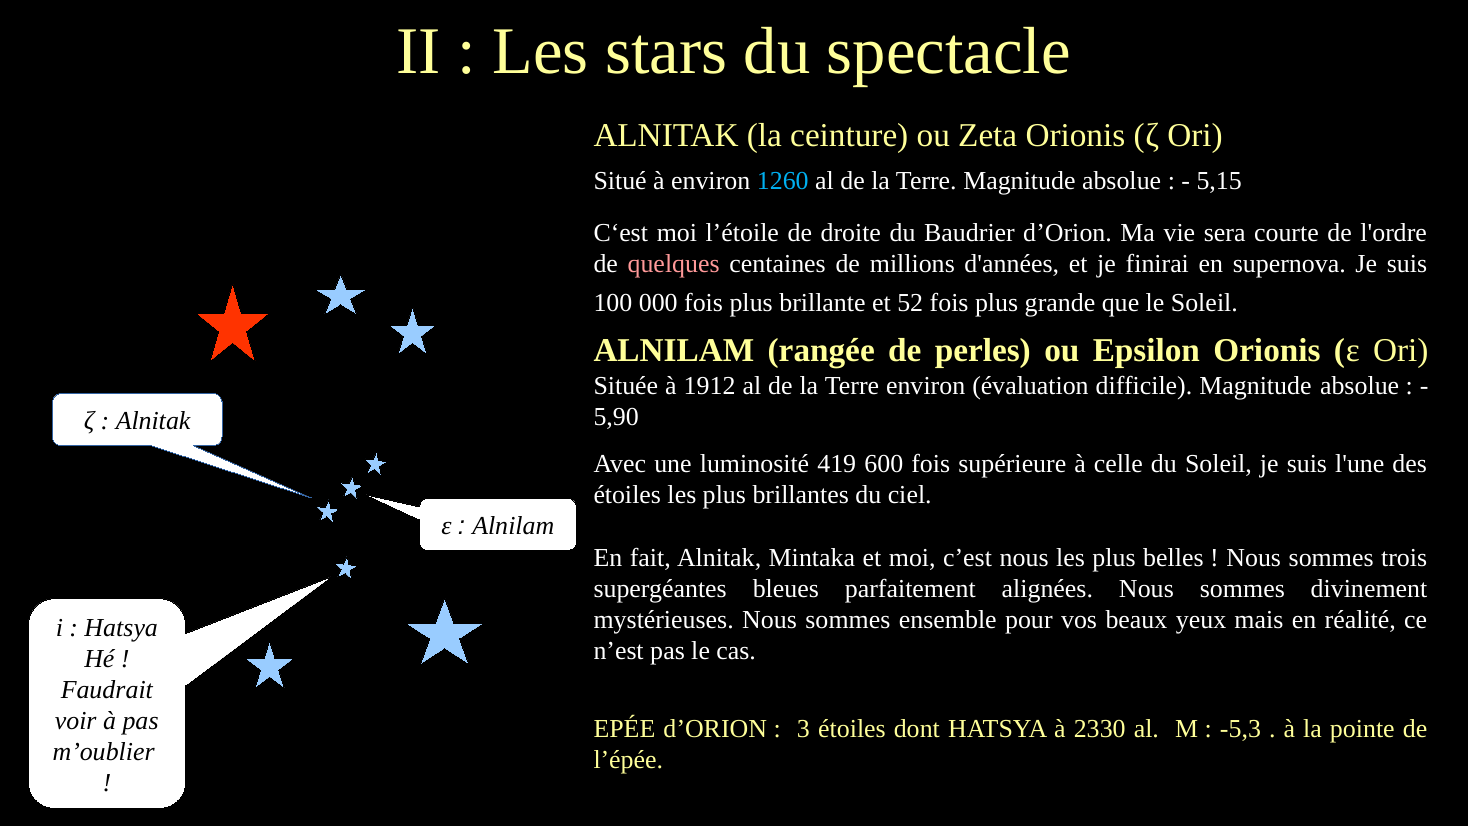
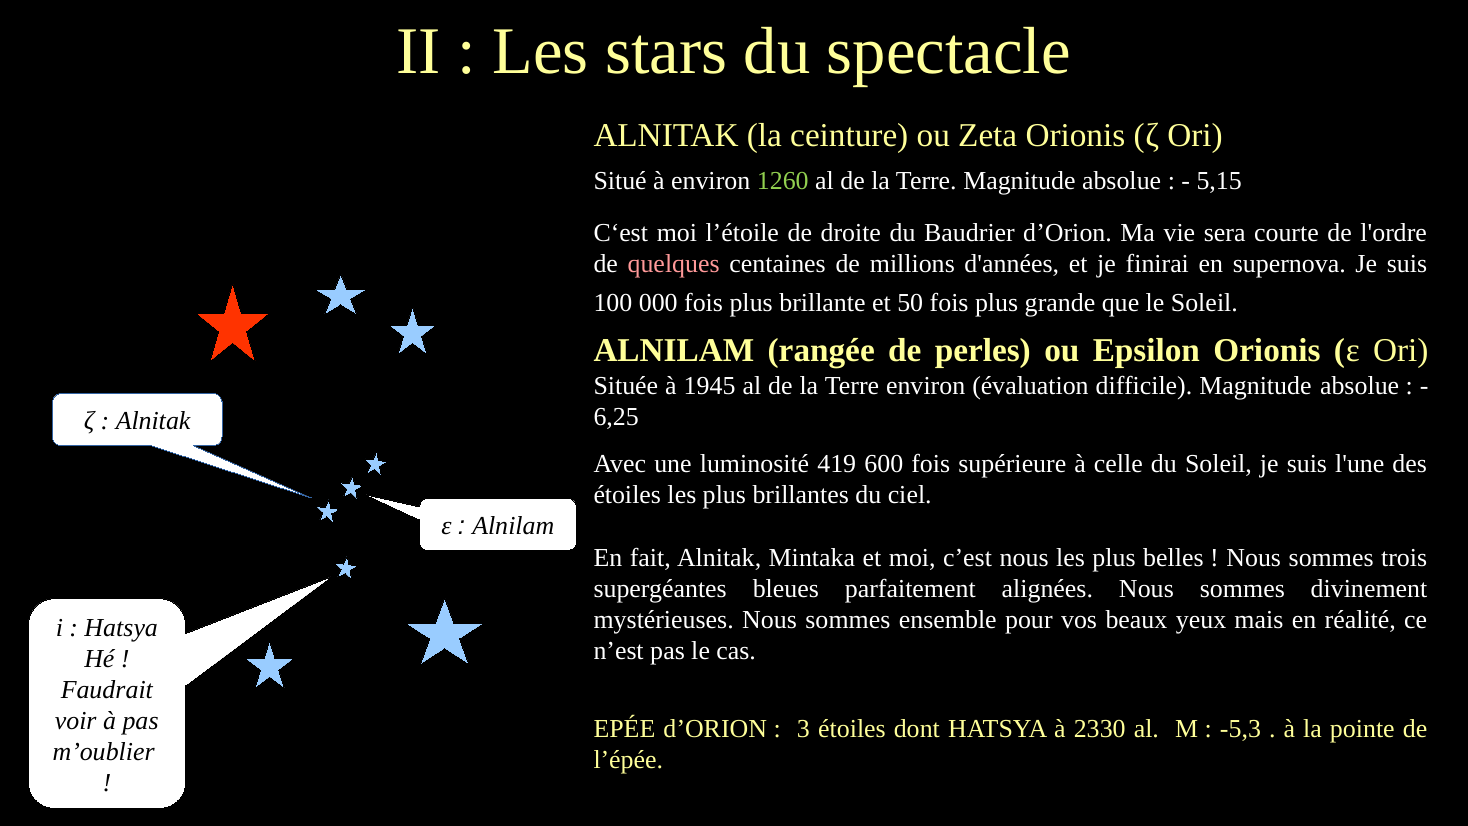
1260 colour: light blue -> light green (783, 181)
52: 52 -> 50 (910, 303)
1912: 1912 -> 1945 (710, 386)
5,90: 5,90 -> 6,25 (616, 417)
